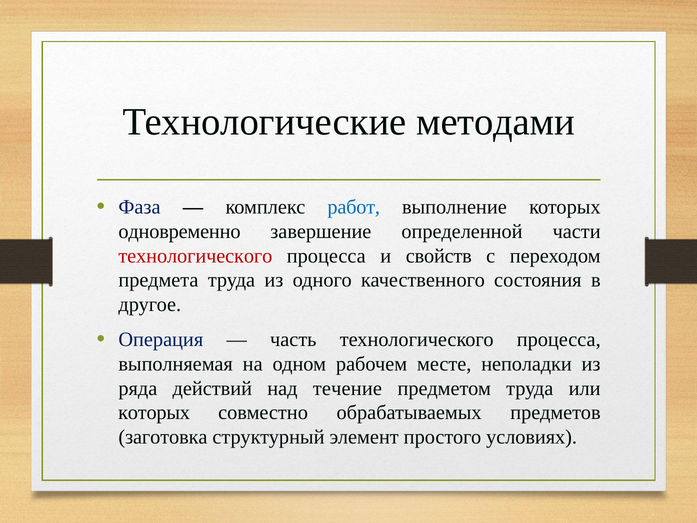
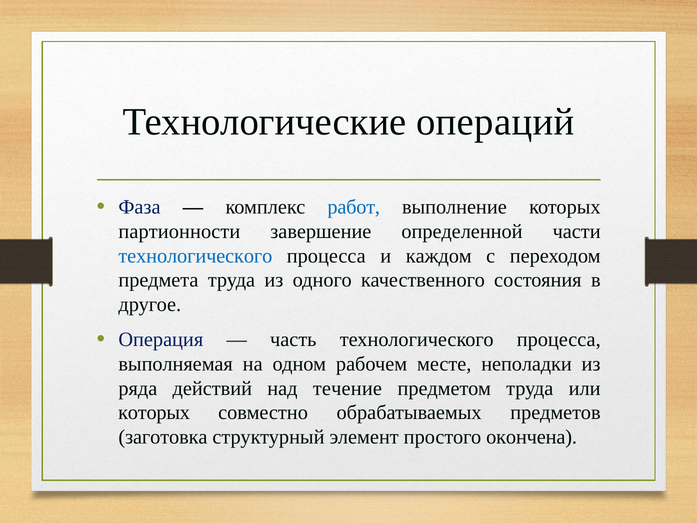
методами: методами -> операций (495, 122)
одновременно: одновременно -> партионности (179, 231)
технологического colour: red -> blue (195, 256)
свойств: свойств -> каждом (439, 256)
условиях: условиях -> окончена (532, 437)
